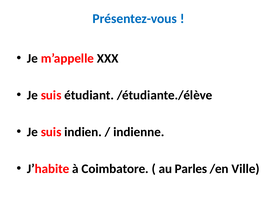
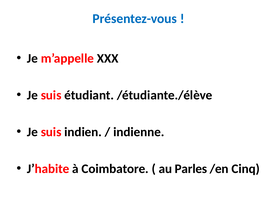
Ville: Ville -> Cinq (246, 169)
